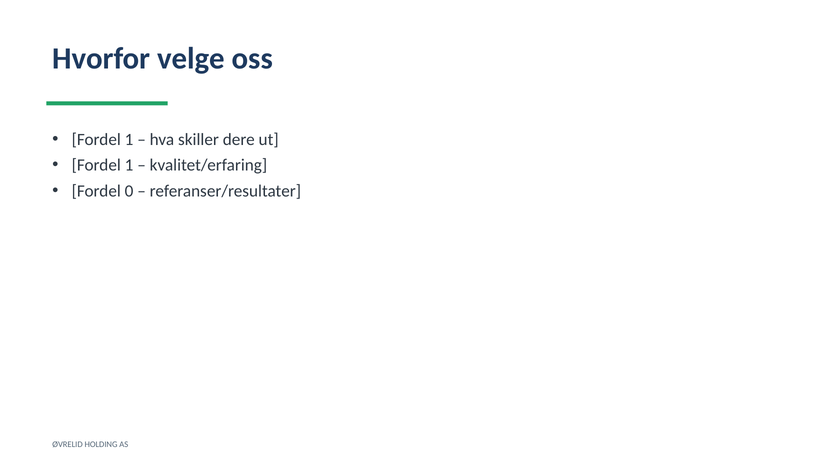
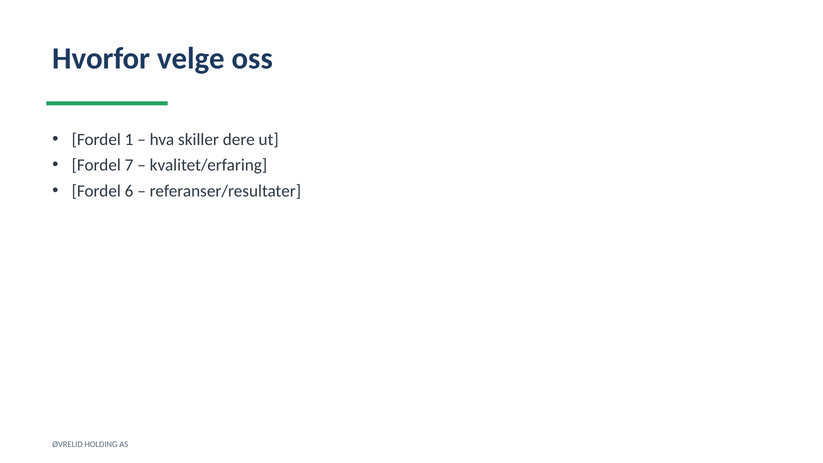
1: 1 -> 7 (129, 165)
0: 0 -> 6 (129, 191)
